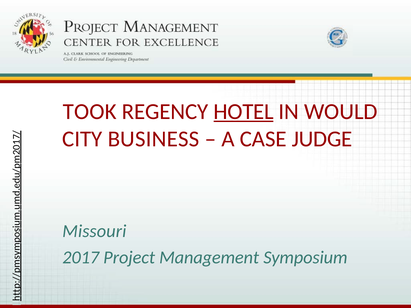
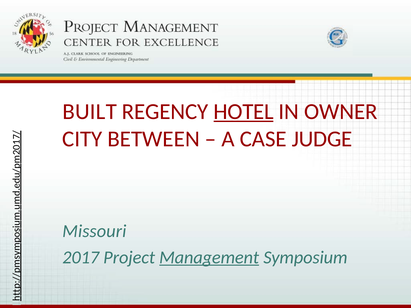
TOOK: TOOK -> BUILT (90, 112)
WOULD: WOULD -> OWNER (341, 112)
BUSINESS: BUSINESS -> BETWEEN (154, 139)
Management underline: none -> present (209, 258)
